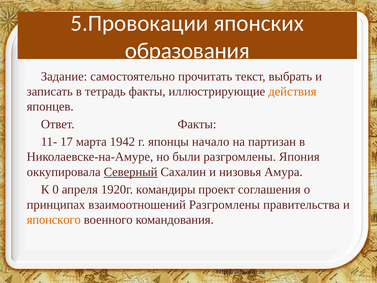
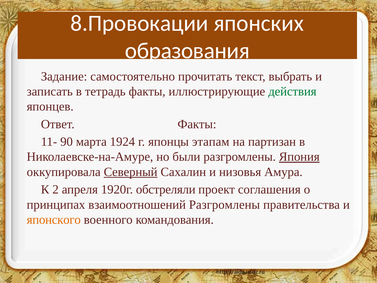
5.Провокации: 5.Провокации -> 8.Провокации (139, 23)
действия colour: orange -> green (292, 91)
17: 17 -> 90 (67, 142)
1942: 1942 -> 1924 (122, 142)
начало: начало -> этапам (211, 142)
Япония underline: none -> present (299, 157)
0: 0 -> 2 (56, 189)
командиры: командиры -> обстреляли (166, 189)
